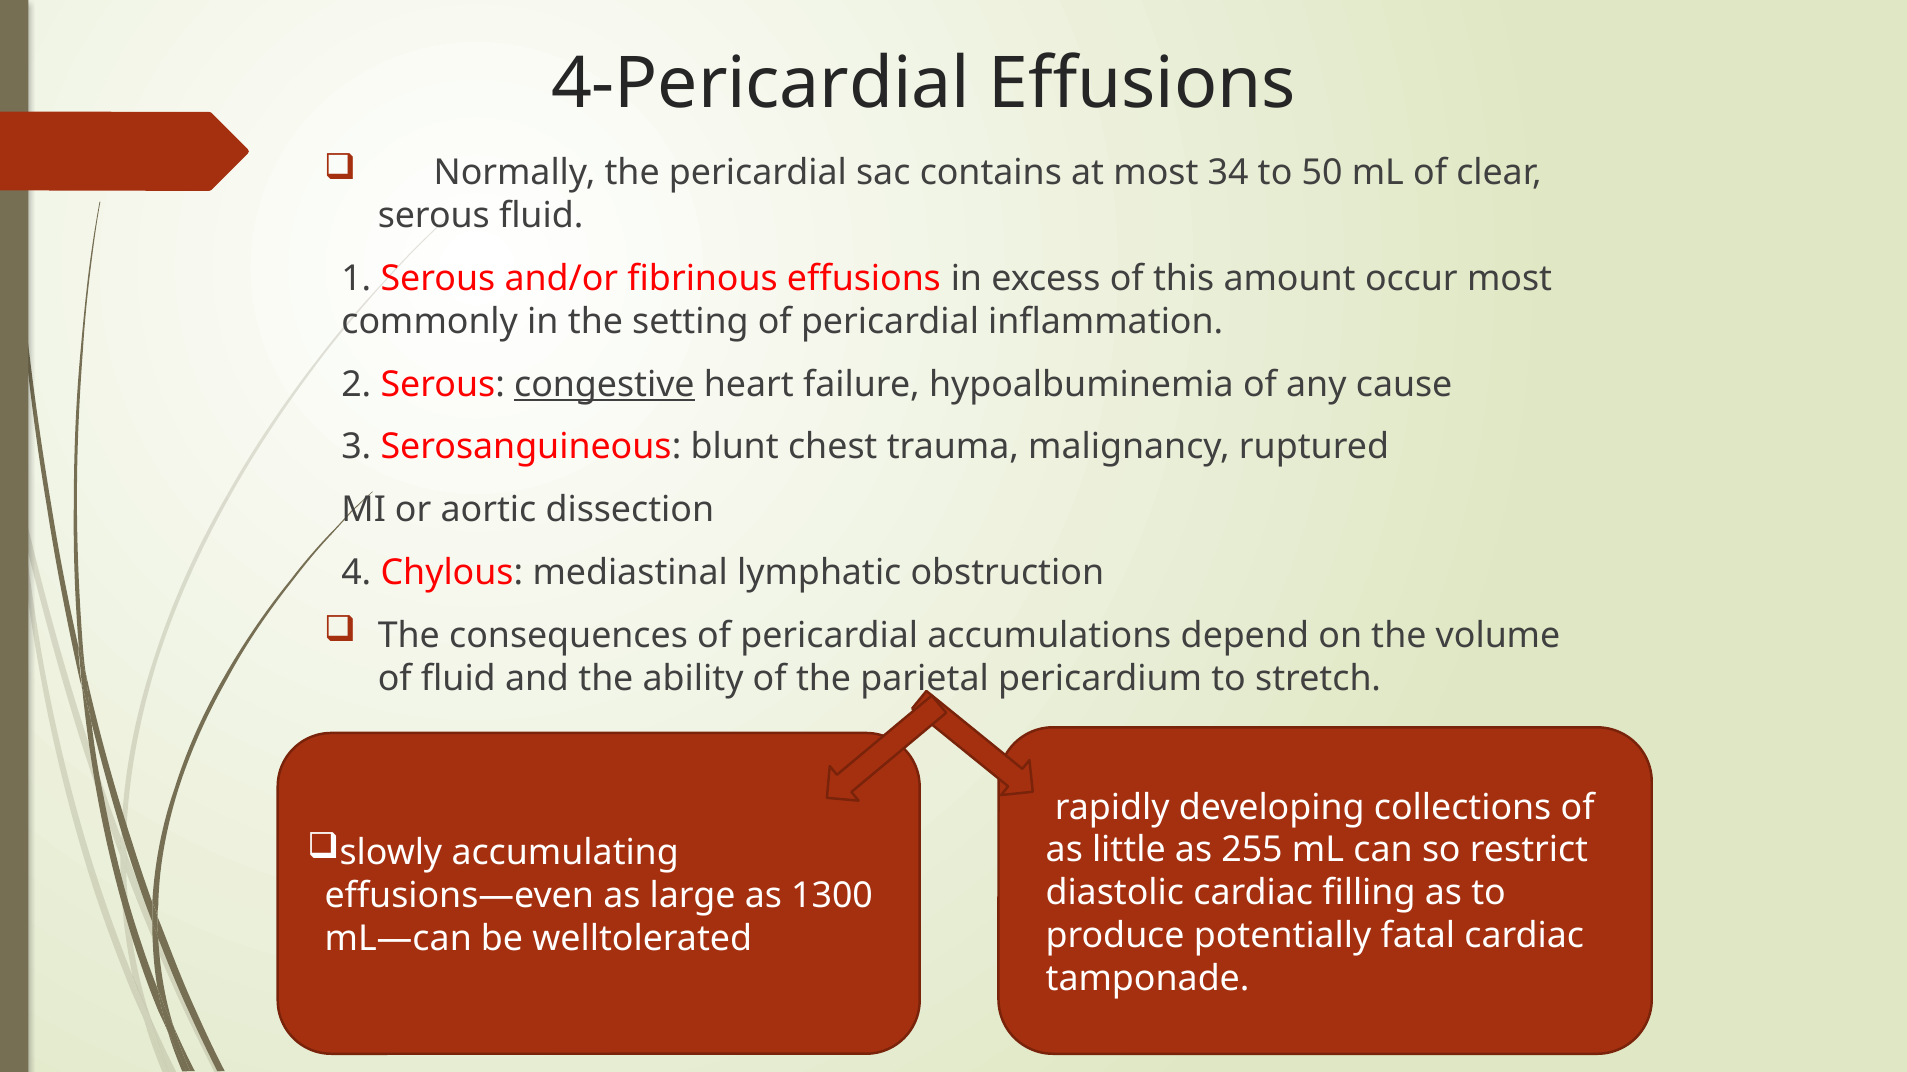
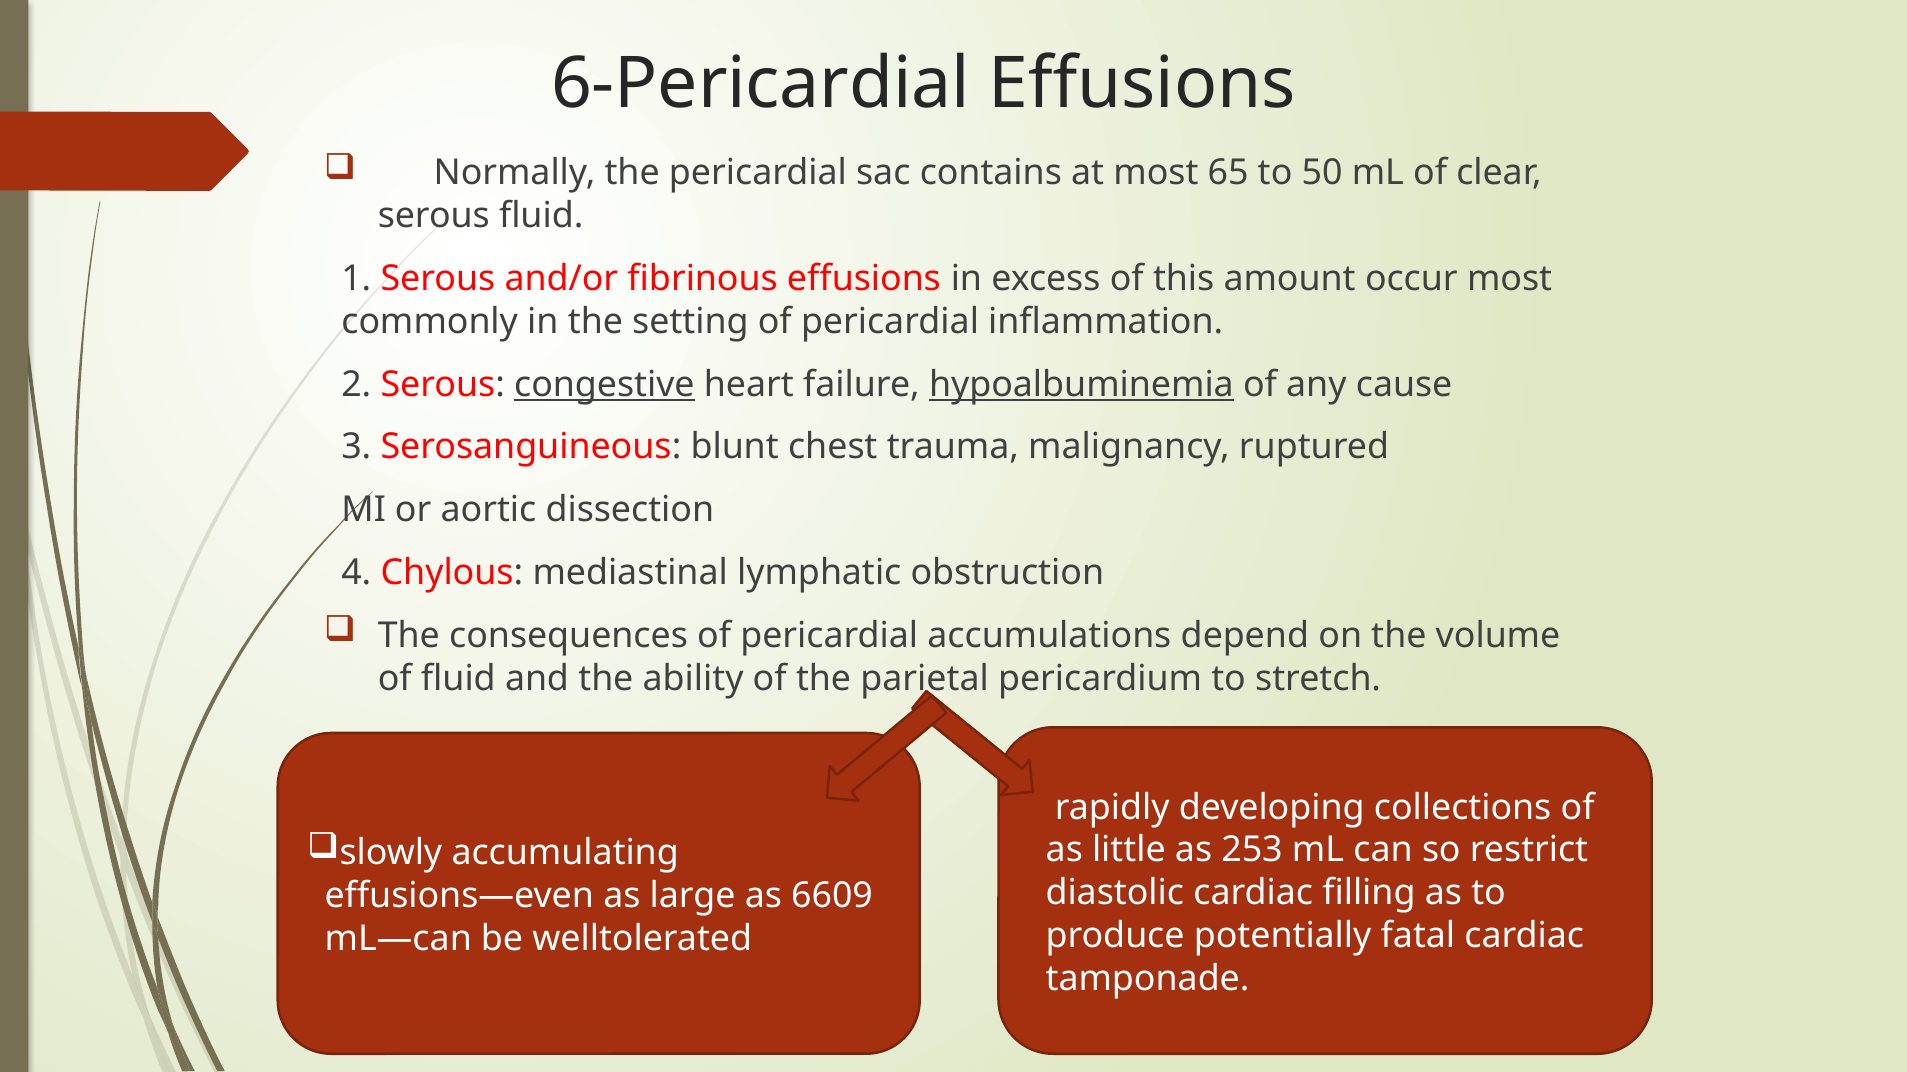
4-Pericardial: 4-Pericardial -> 6-Pericardial (761, 84)
34: 34 -> 65 (1228, 173)
hypoalbuminemia underline: none -> present (1081, 385)
255: 255 -> 253 (1252, 851)
1300: 1300 -> 6609 (832, 896)
